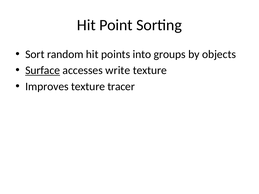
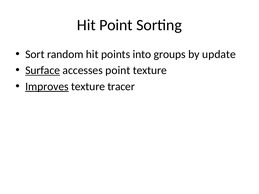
objects: objects -> update (219, 54)
accesses write: write -> point (118, 70)
Improves underline: none -> present (47, 87)
